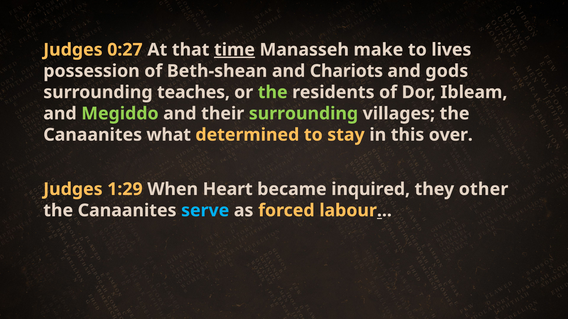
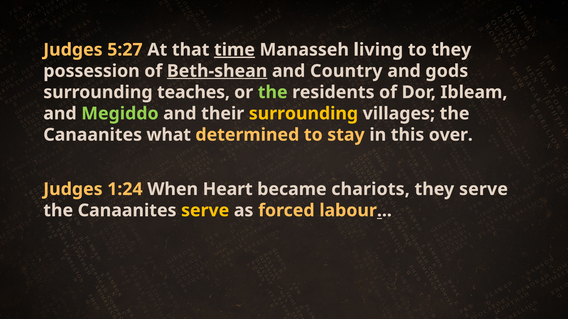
0:27: 0:27 -> 5:27 (125, 50)
make: make -> living (378, 50)
to lives: lives -> they (451, 50)
Beth-shean underline: none -> present (217, 71)
Chariots: Chariots -> Country (346, 71)
surrounding colour: light green -> yellow (303, 114)
1:29: 1:29 -> 1:24 (125, 189)
inquired: inquired -> chariots (371, 189)
they other: other -> serve (484, 189)
serve colour: light blue -> yellow (205, 211)
